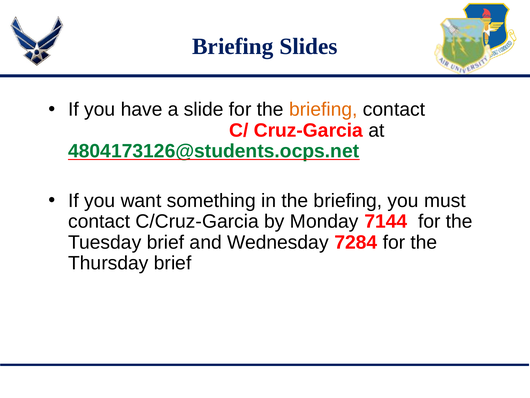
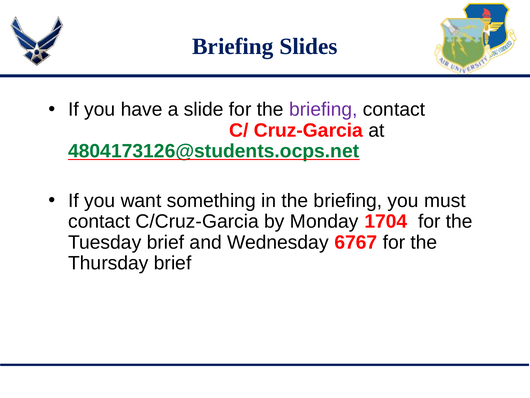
briefing colour: orange -> purple (323, 109)
7144: 7144 -> 1704 (386, 221)
7284: 7284 -> 6767 (356, 242)
